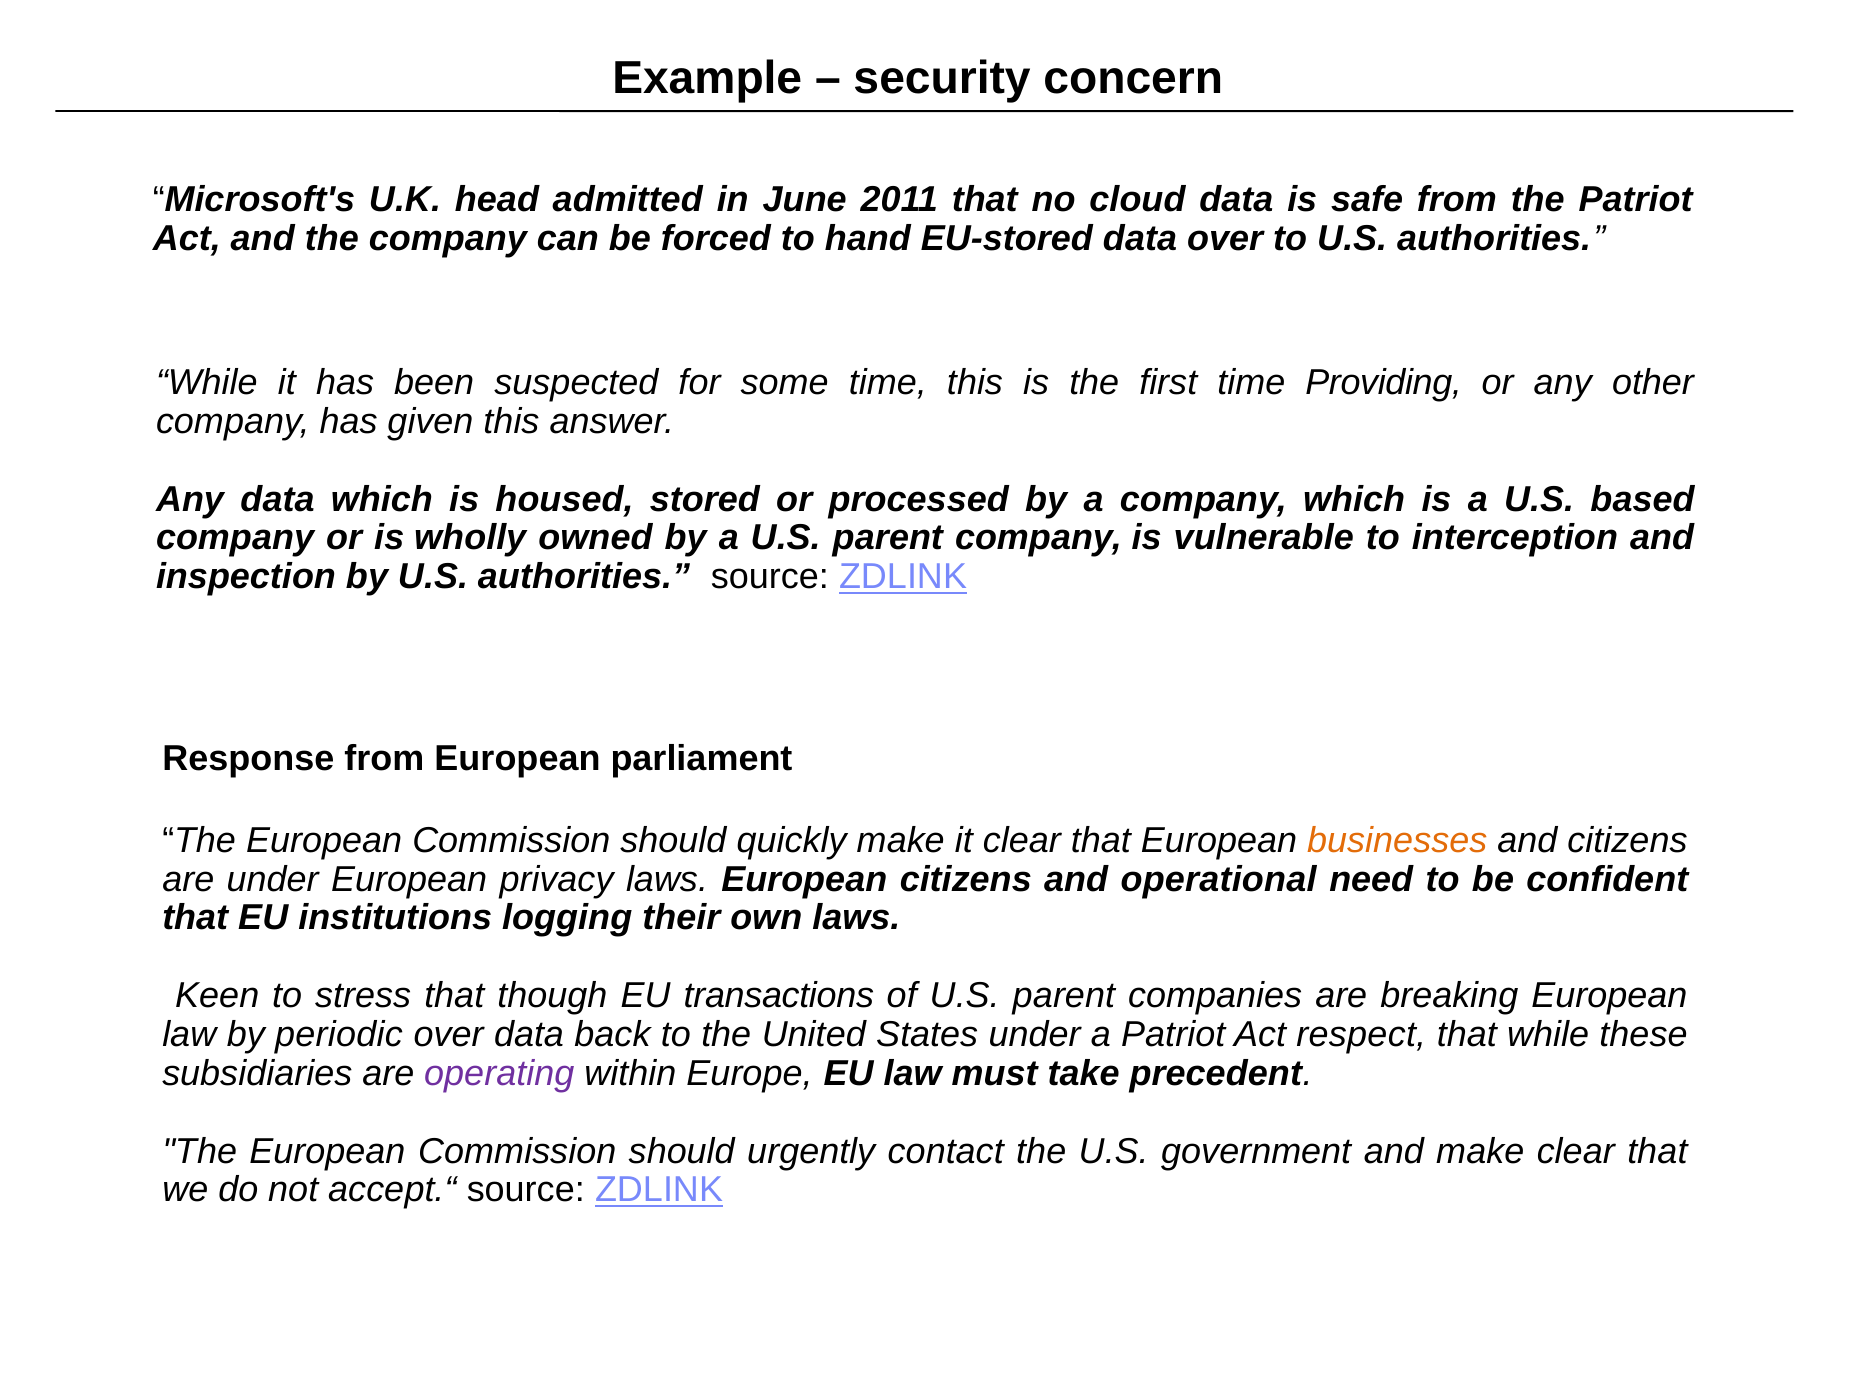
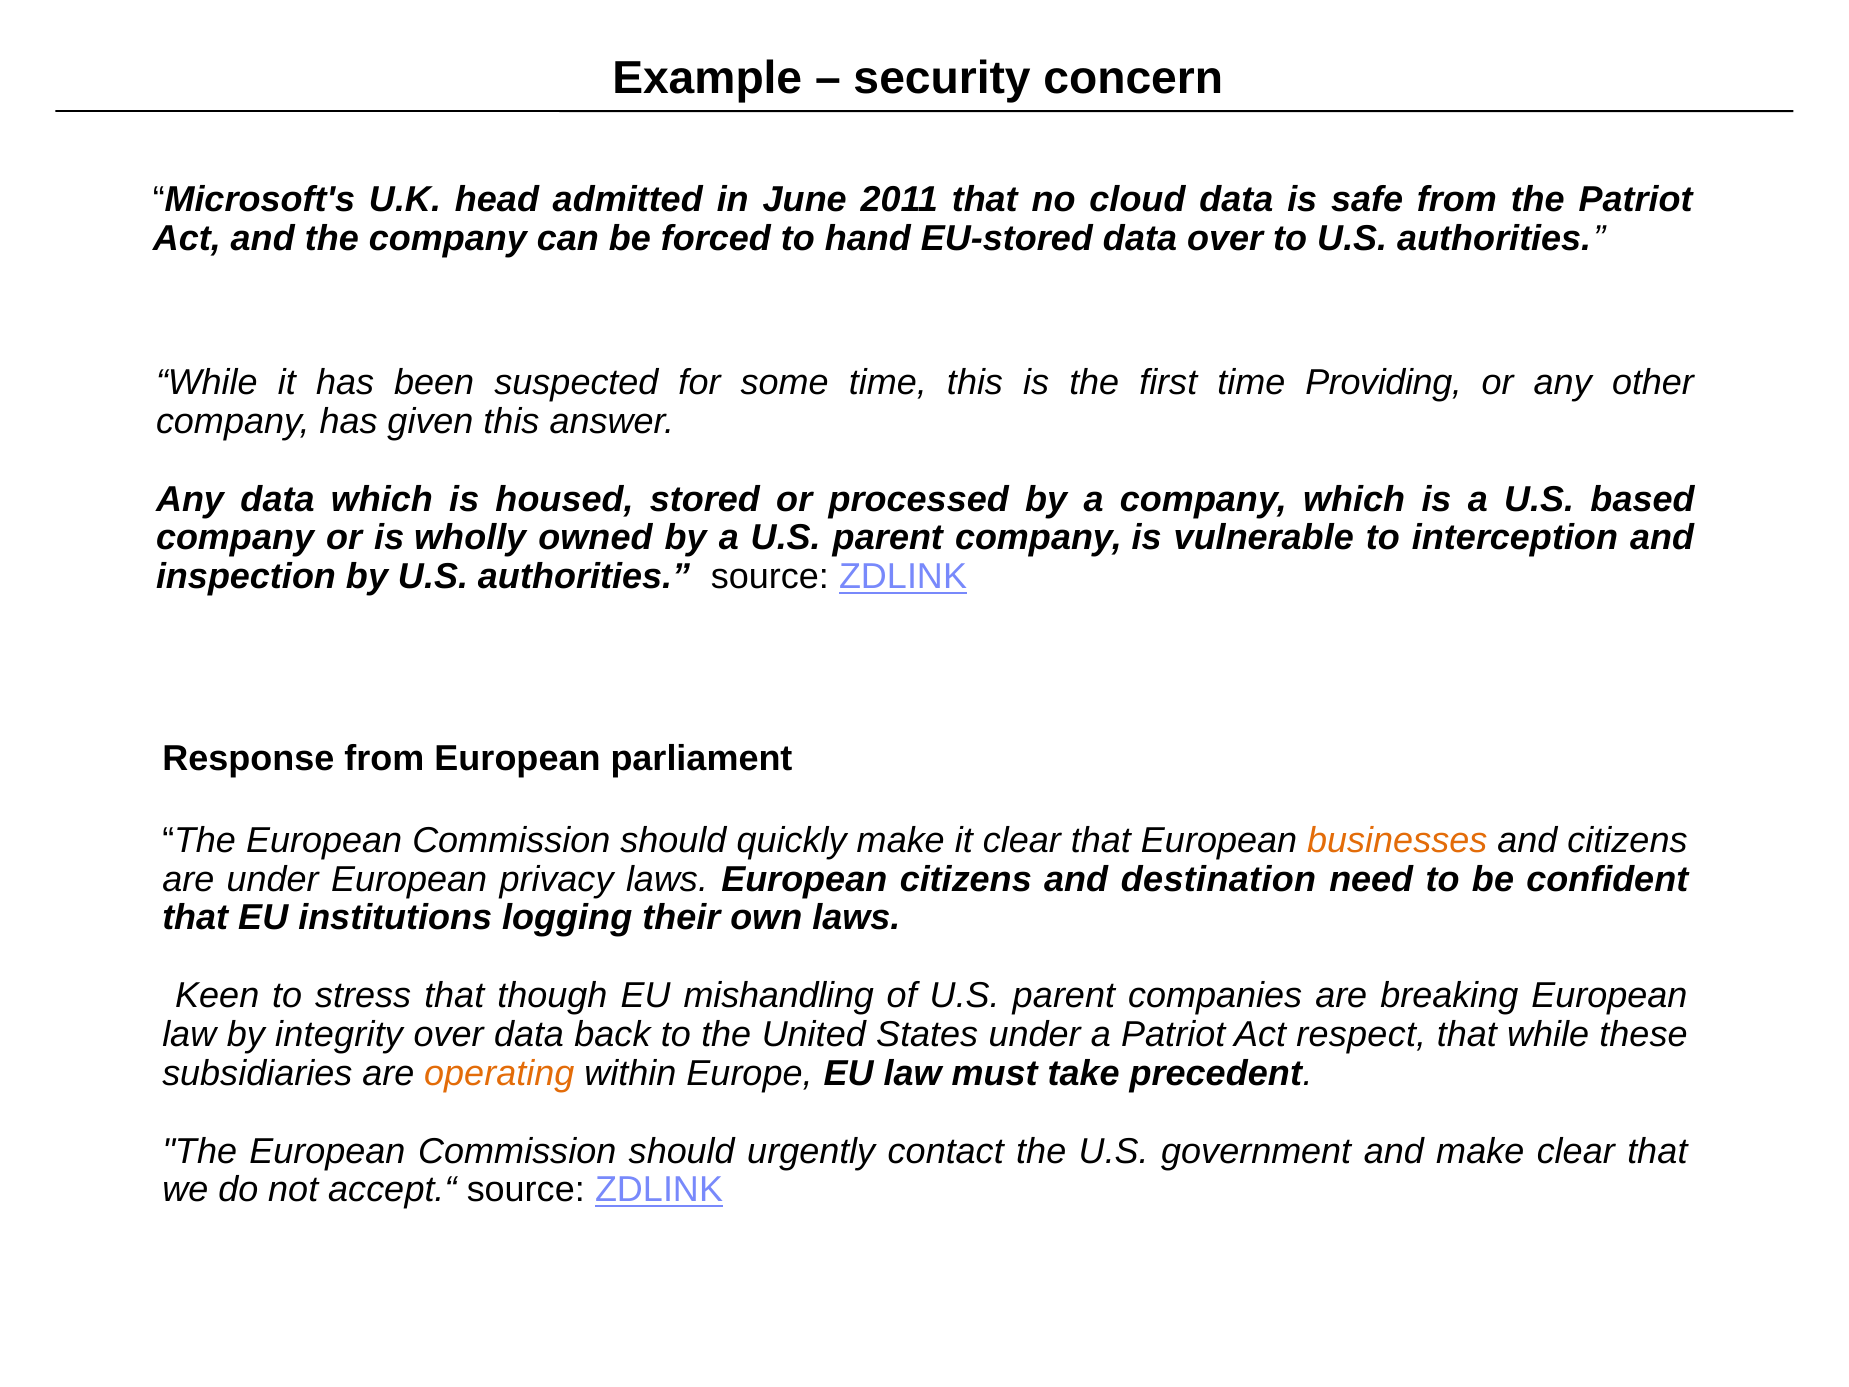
operational: operational -> destination (1218, 879)
transactions: transactions -> mishandling (779, 996)
periodic: periodic -> integrity (339, 1034)
operating colour: purple -> orange (499, 1073)
